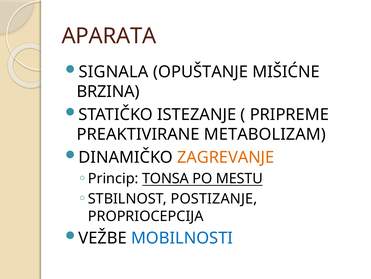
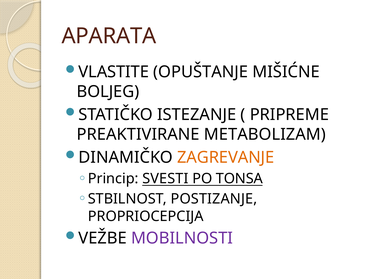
SIGNALA: SIGNALA -> VLASTITE (114, 72)
BRZINA: BRZINA -> BOLJEG (108, 91)
TONSA: TONSA -> SVESTI (165, 178)
MESTU: MESTU -> TONSA (239, 178)
MOBILNOSTI colour: blue -> purple (182, 238)
